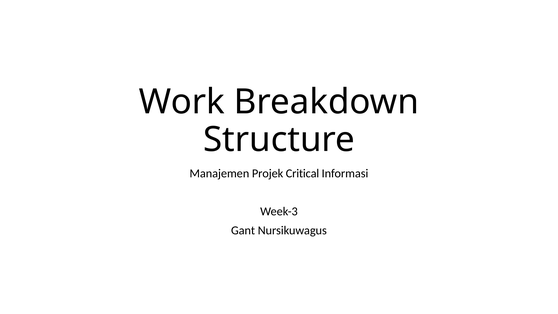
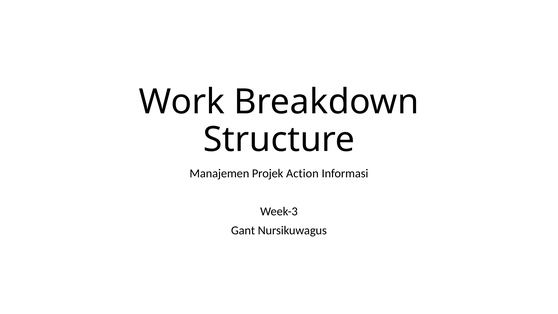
Critical: Critical -> Action (302, 173)
